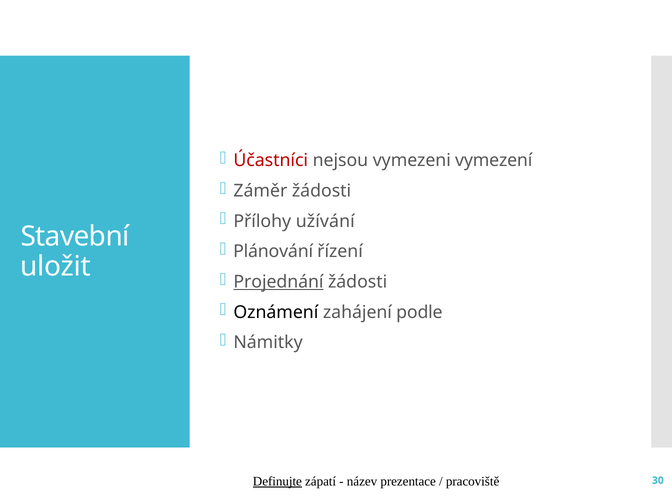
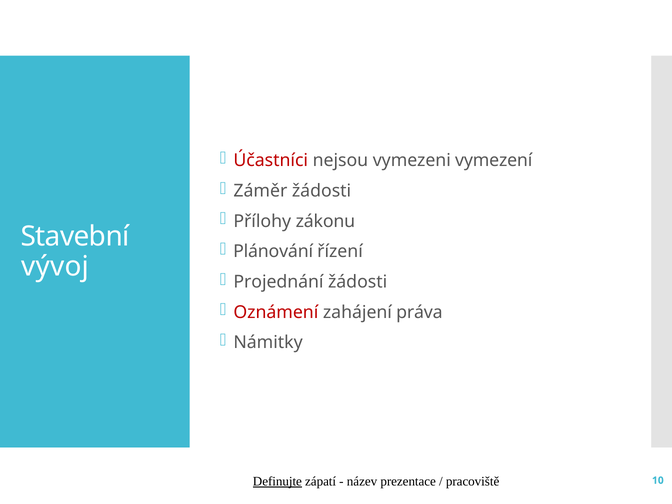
užívání: užívání -> zákonu (325, 221)
uložit: uložit -> vývoj (55, 267)
Projednání underline: present -> none (278, 282)
Oznámení colour: black -> red (276, 312)
podle: podle -> práva (419, 312)
30: 30 -> 10 (658, 480)
